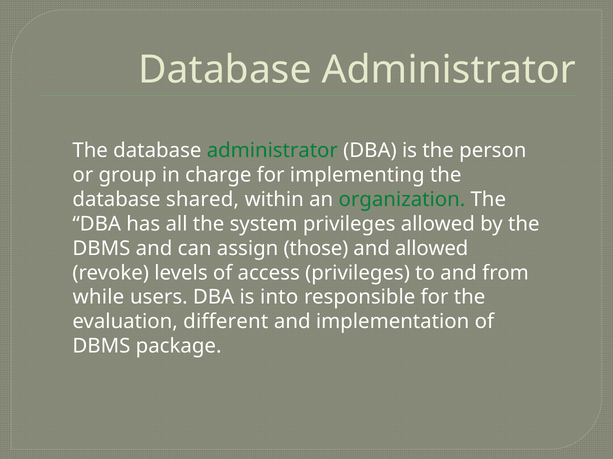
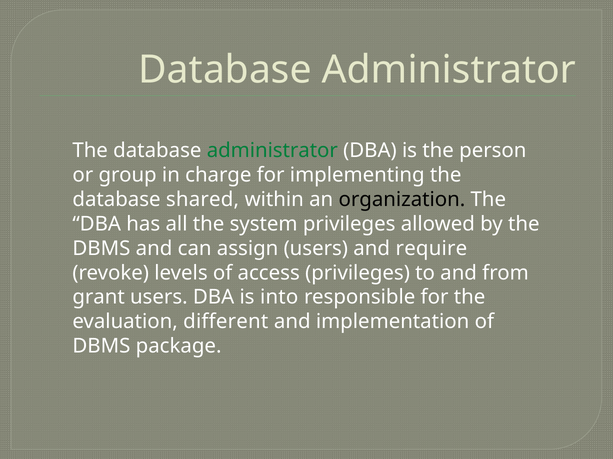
organization colour: green -> black (402, 200)
assign those: those -> users (316, 249)
and allowed: allowed -> require (431, 249)
while: while -> grant (99, 298)
